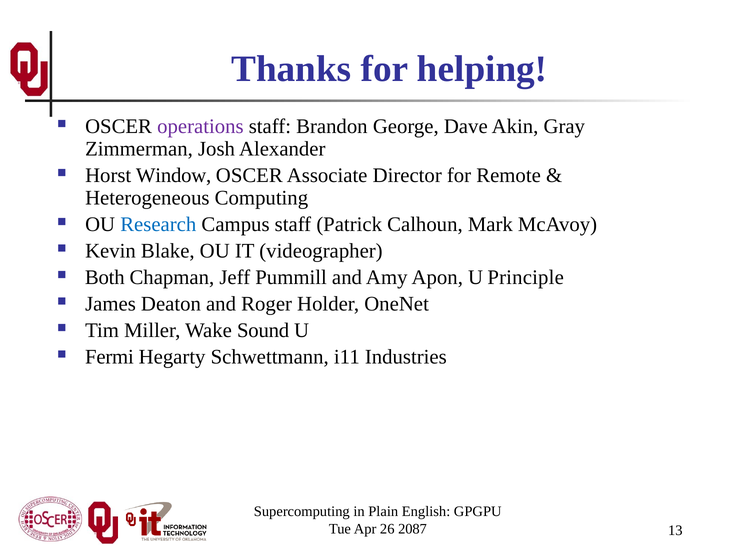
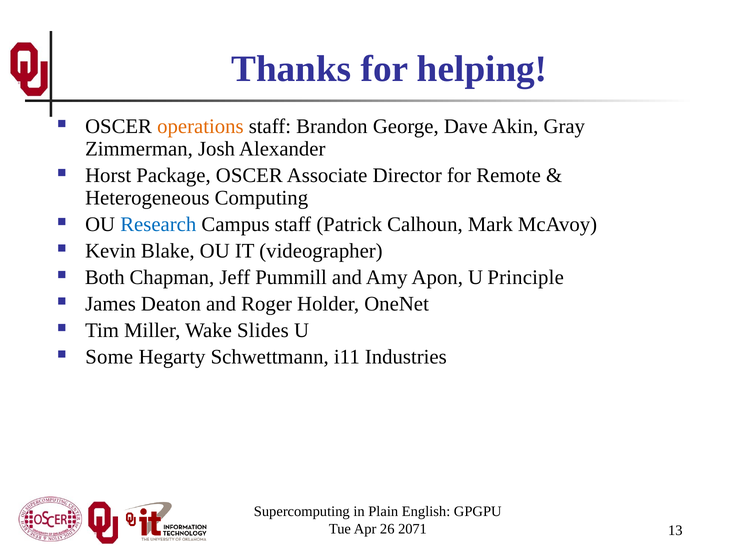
operations colour: purple -> orange (200, 127)
Window: Window -> Package (174, 176)
Sound: Sound -> Slides (263, 331)
Fermi: Fermi -> Some (109, 357)
2087: 2087 -> 2071 (413, 529)
